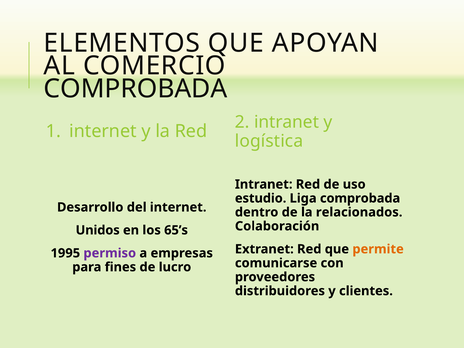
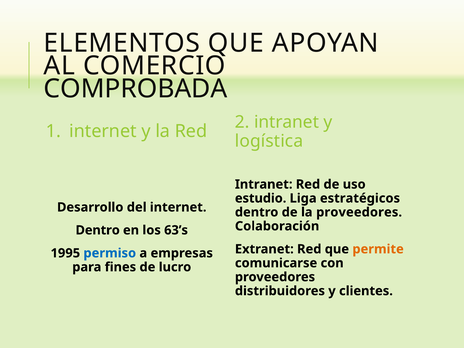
Liga comprobada: comprobada -> estratégicos (360, 198)
la relacionados: relacionados -> proveedores (359, 212)
Unidos: Unidos -> Dentro (98, 230)
65’s: 65’s -> 63’s (176, 230)
permiso colour: purple -> blue (110, 253)
